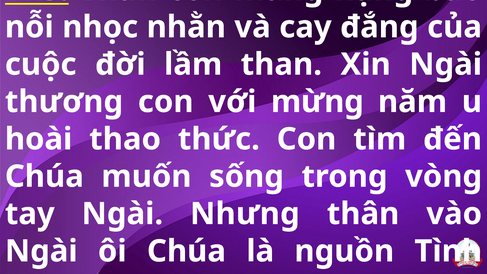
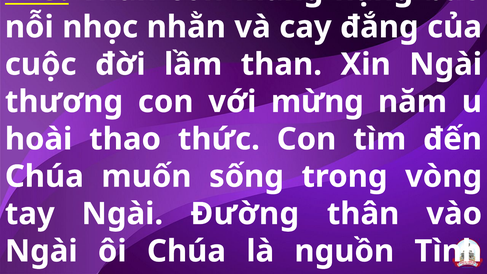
Nhưng: Nhưng -> Đường (245, 214)
